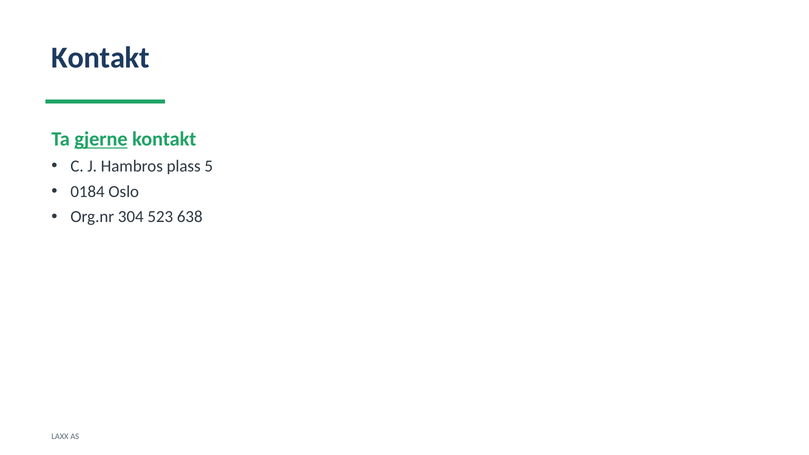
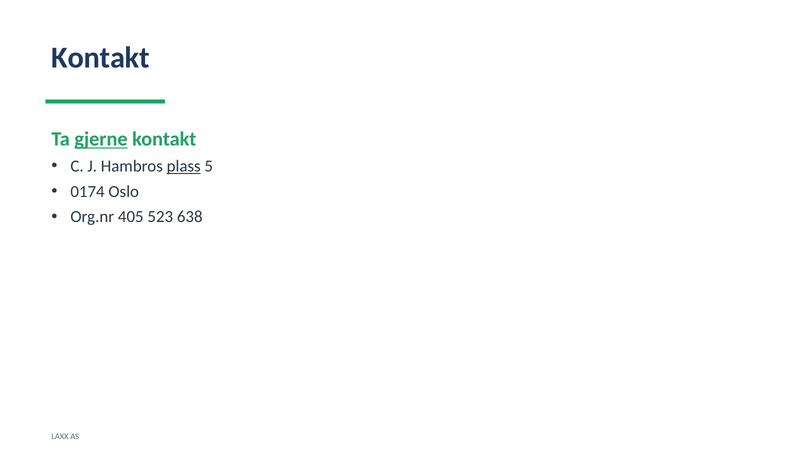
plass underline: none -> present (184, 166)
0184: 0184 -> 0174 (88, 192)
304: 304 -> 405 (131, 217)
